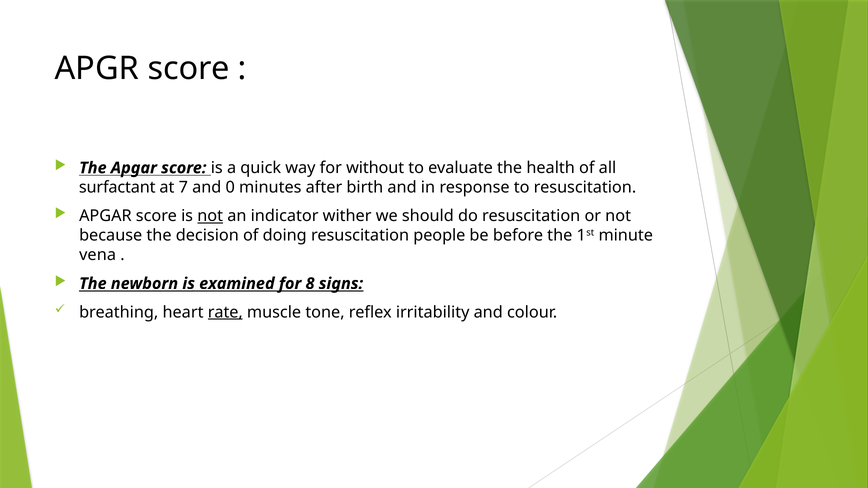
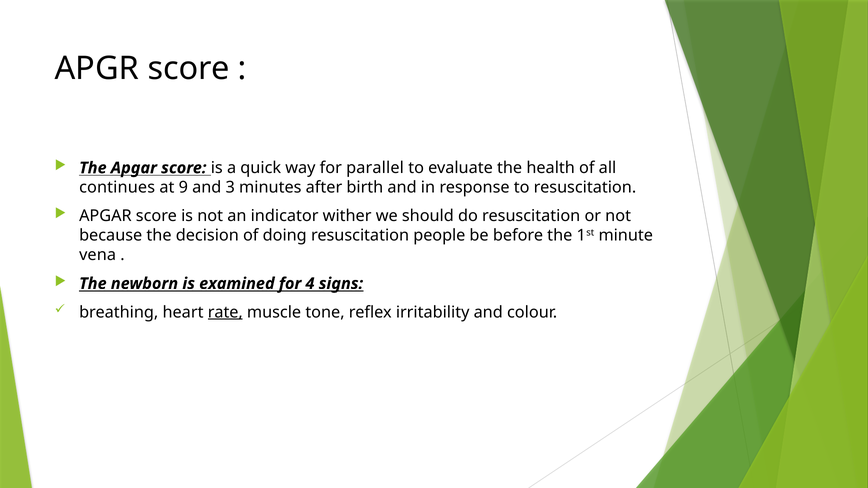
without: without -> parallel (375, 168)
surfactant: surfactant -> continues (117, 188)
7: 7 -> 9 (183, 188)
0: 0 -> 3 (230, 188)
not underline: present -> none (210, 216)
8: 8 -> 4 (310, 284)
